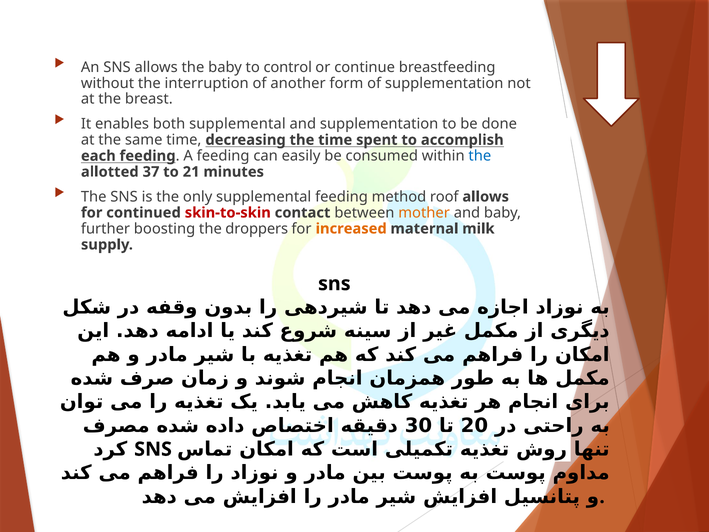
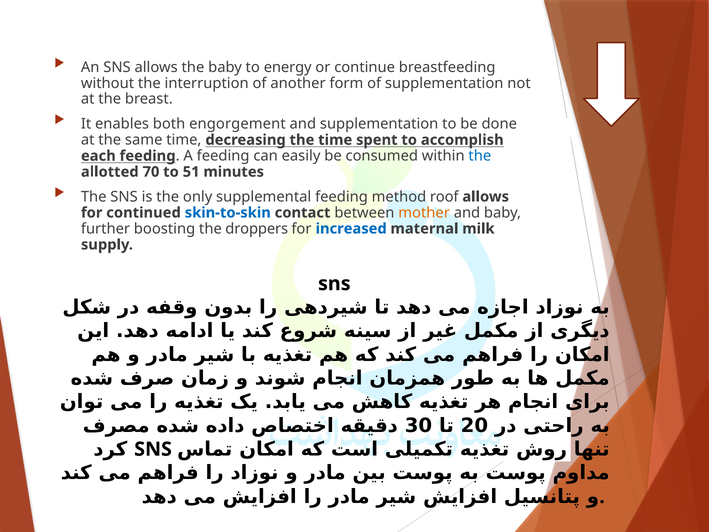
control: control -> energy (288, 67)
both supplemental: supplemental -> engorgement (237, 124)
37: 37 -> 70 (151, 172)
21: 21 -> 51 (191, 172)
skin-to-skin colour: red -> blue (228, 213)
increased colour: orange -> blue (351, 229)
